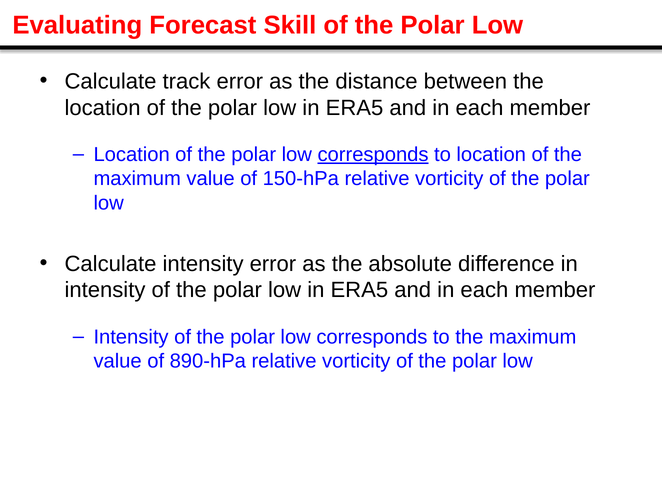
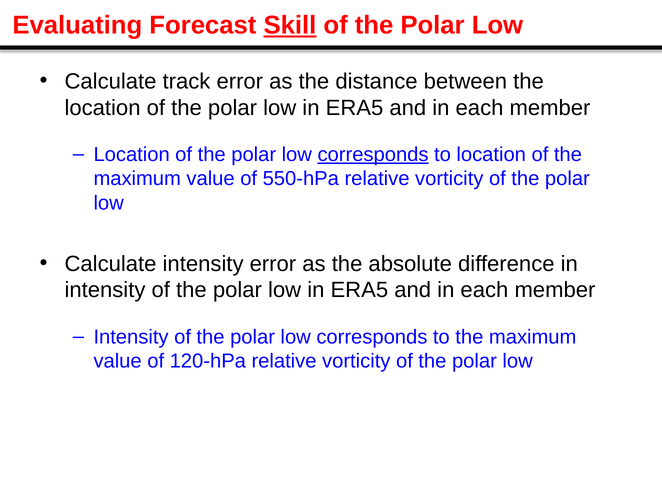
Skill underline: none -> present (290, 25)
150-hPa: 150-hPa -> 550-hPa (301, 179)
890-hPa: 890-hPa -> 120-hPa (208, 362)
